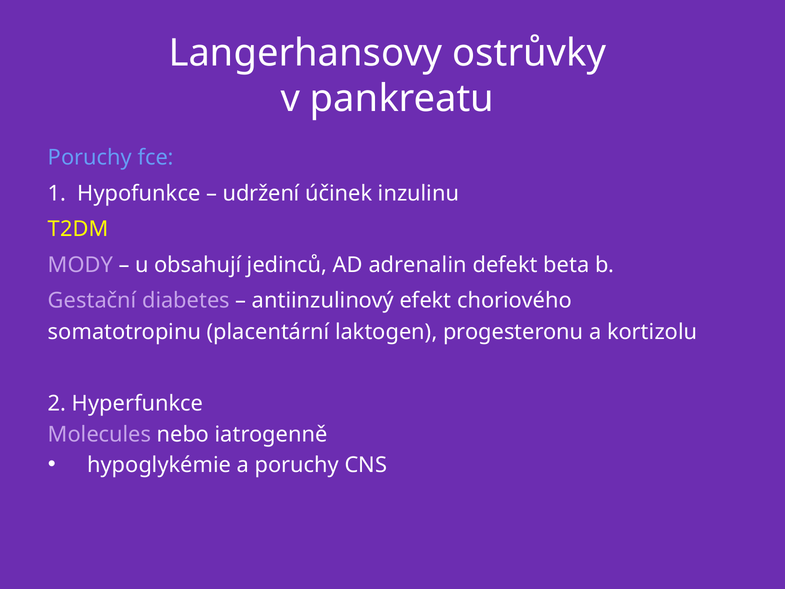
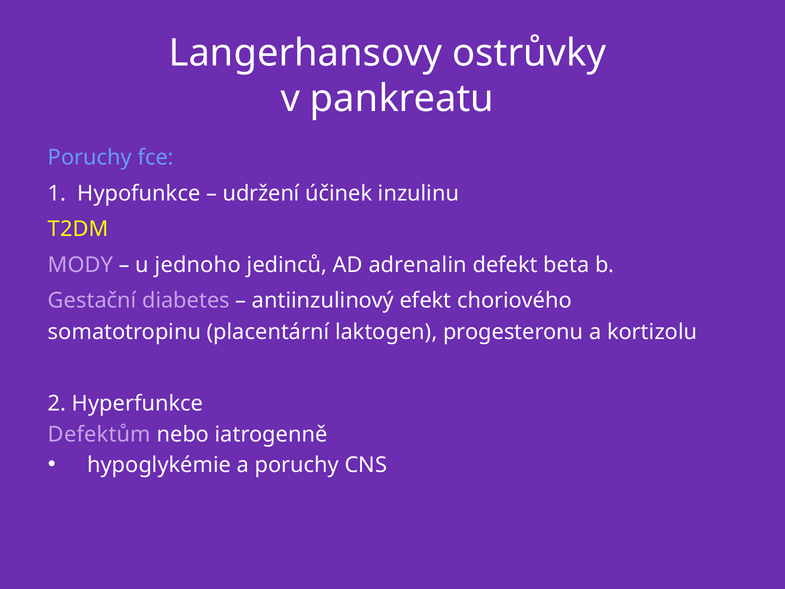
obsahují: obsahují -> jednoho (198, 265)
Molecules: Molecules -> Defektům (99, 434)
